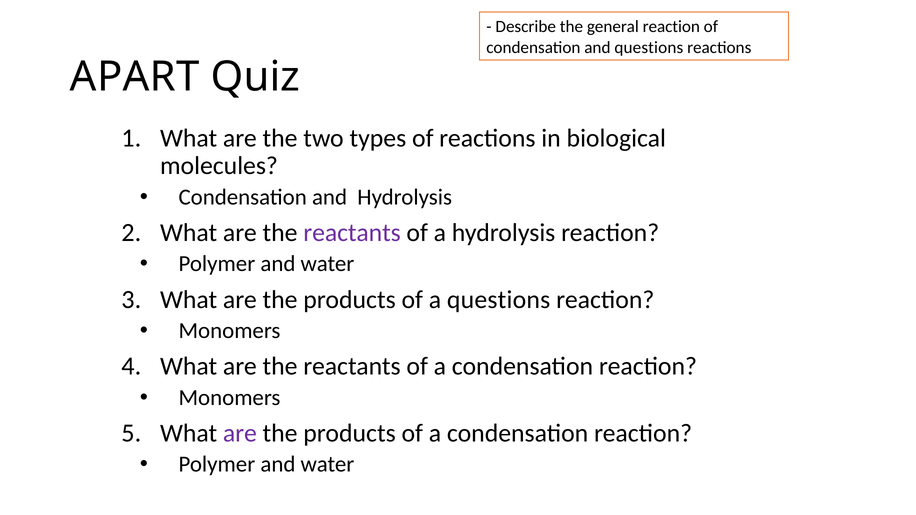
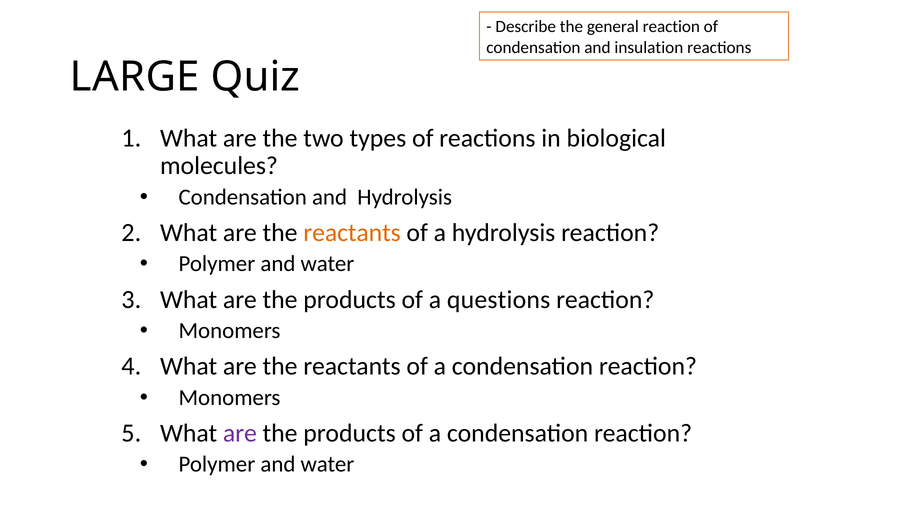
and questions: questions -> insulation (649, 47)
APART: APART -> LARGE (135, 77)
reactants colour: purple -> orange (352, 233)
